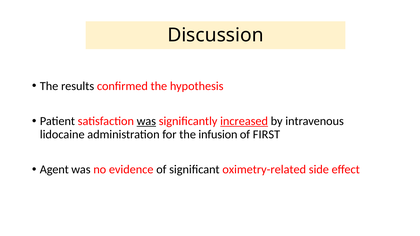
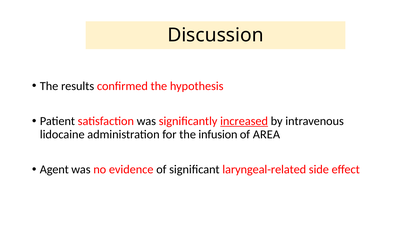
was underline: present -> none (146, 121)
FIRST: FIRST -> AREA (266, 135)
oximetry-related: oximetry-related -> laryngeal-related (264, 170)
